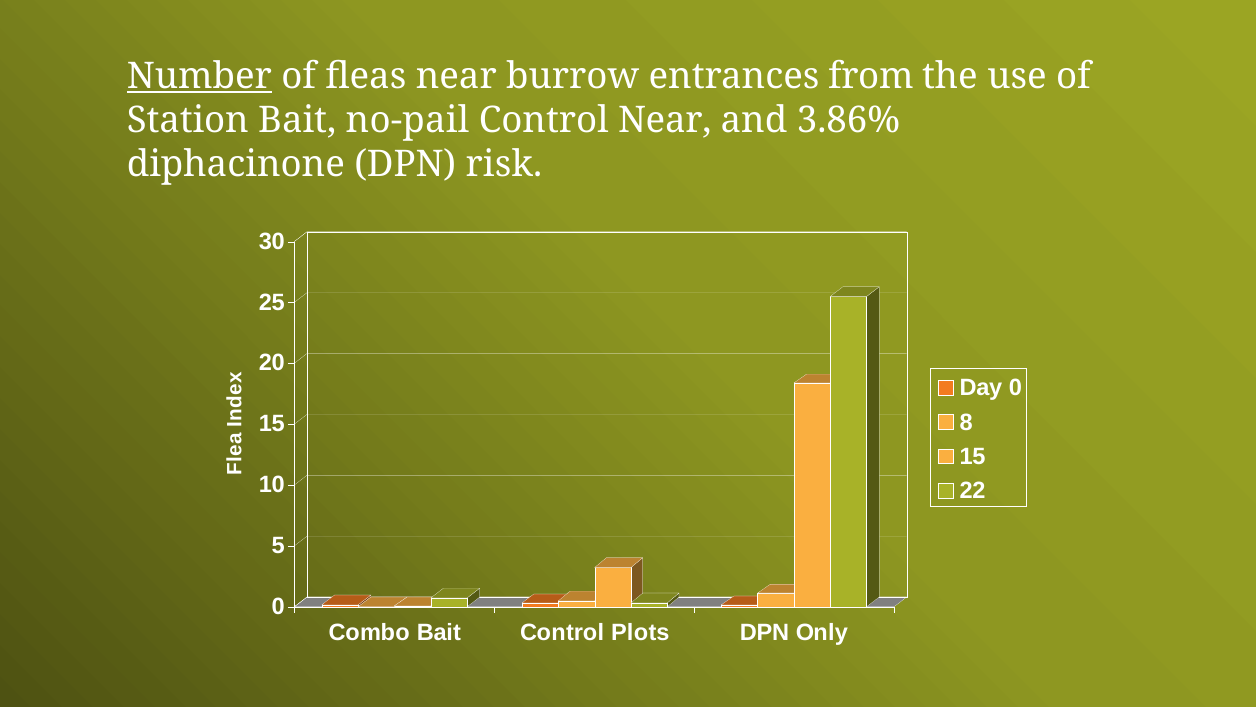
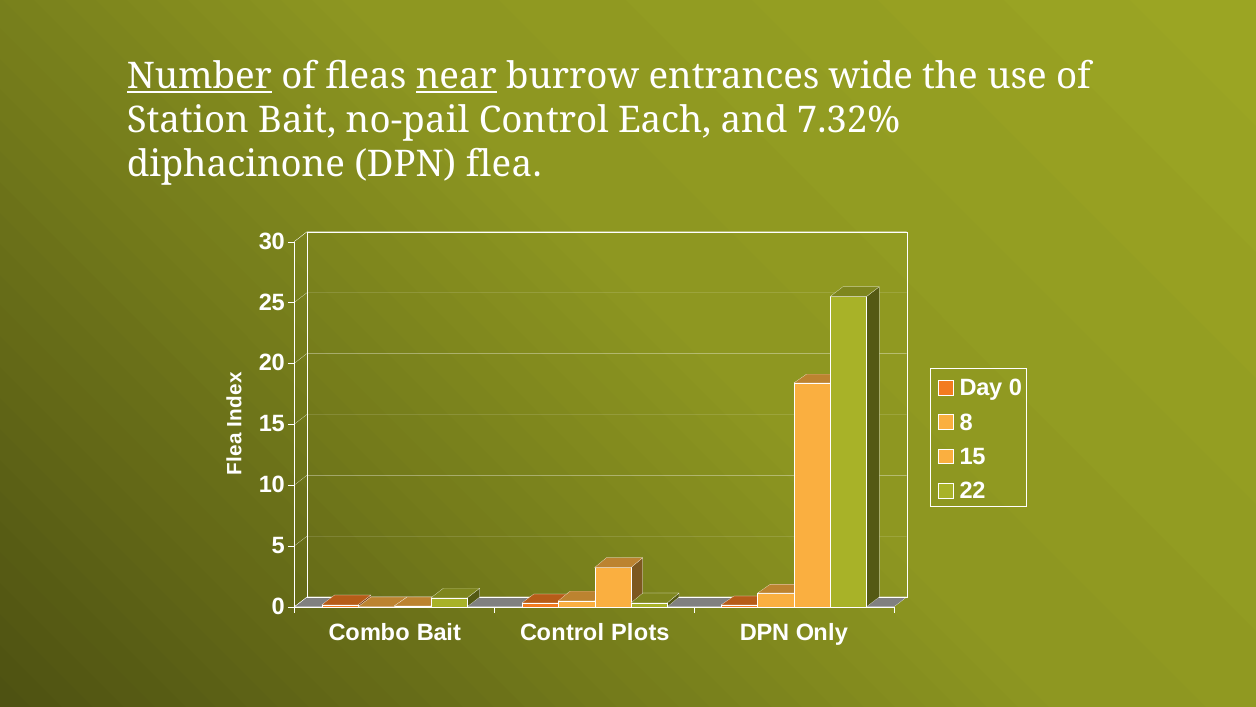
near underline: none -> present (456, 76)
from: from -> wide (871, 76)
Control Near: Near -> Each (665, 120)
3.86%: 3.86% -> 7.32% (848, 120)
risk: risk -> flea (504, 164)
